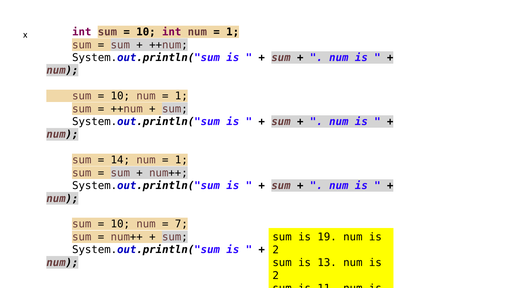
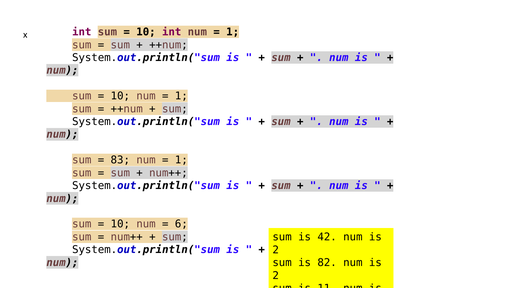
14: 14 -> 83 (120, 160)
7: 7 -> 6 (181, 224)
19: 19 -> 42 (327, 237)
13: 13 -> 82 (327, 263)
